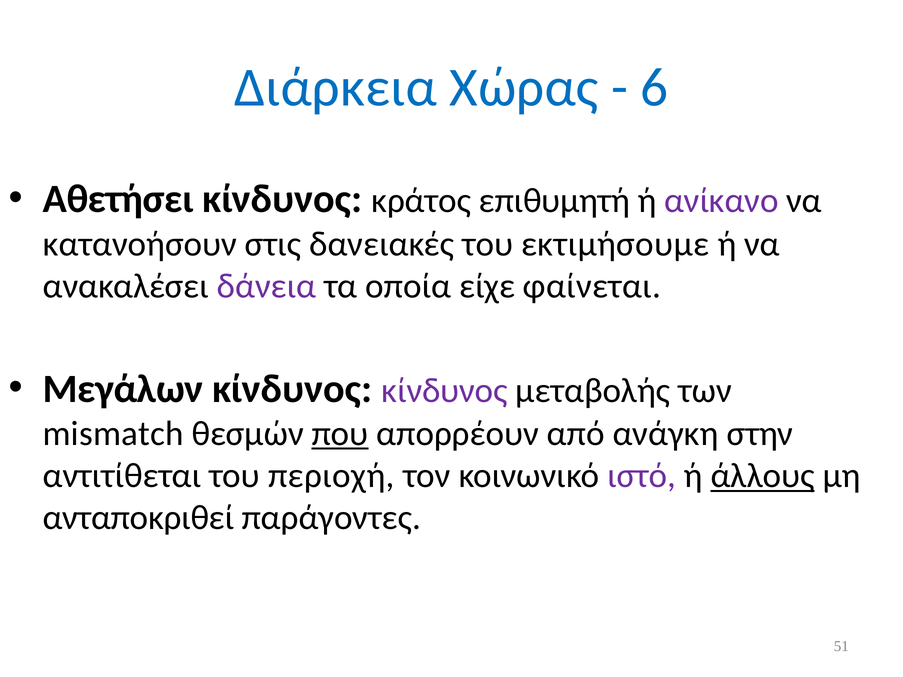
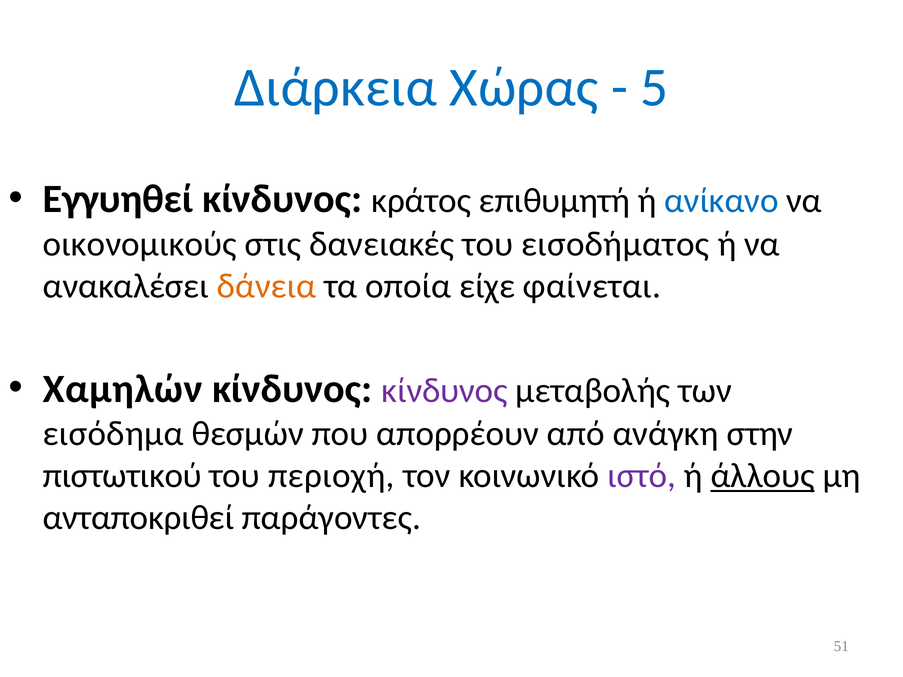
6: 6 -> 5 (654, 87)
Αθετήσει: Αθετήσει -> Εγγυηθεί (118, 199)
ανίκανο colour: purple -> blue (721, 201)
κατανοήσουν: κατανοήσουν -> οικονομικούς (140, 244)
εκτιμήσουμε: εκτιμήσουμε -> εισοδήματος (615, 244)
δάνεια colour: purple -> orange (267, 286)
Μεγάλων: Μεγάλων -> Χαμηλών (123, 389)
mismatch: mismatch -> εισόδημα (113, 434)
που underline: present -> none (340, 434)
αντιτίθεται: αντιτίθεται -> πιστωτικού (122, 476)
